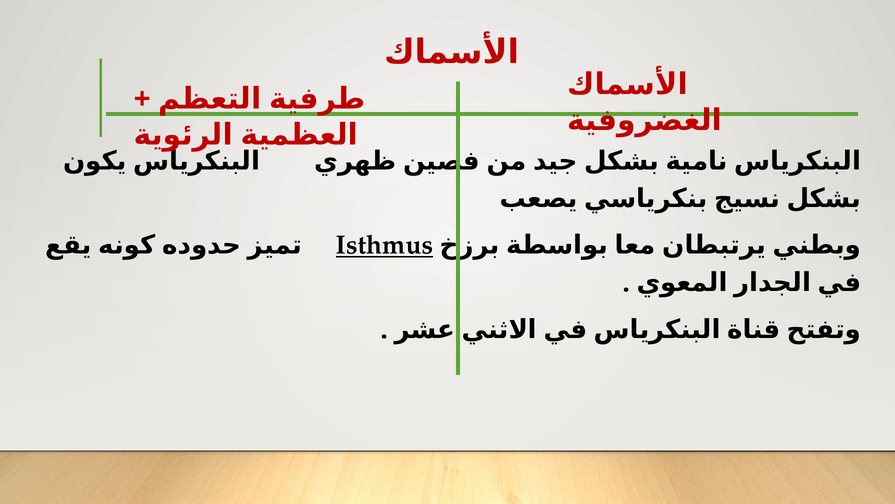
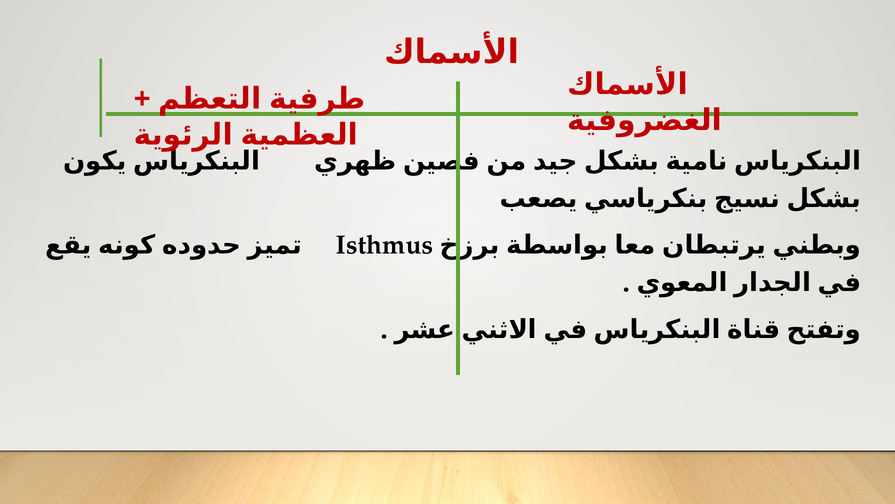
Isthmus underline: present -> none (385, 245)
